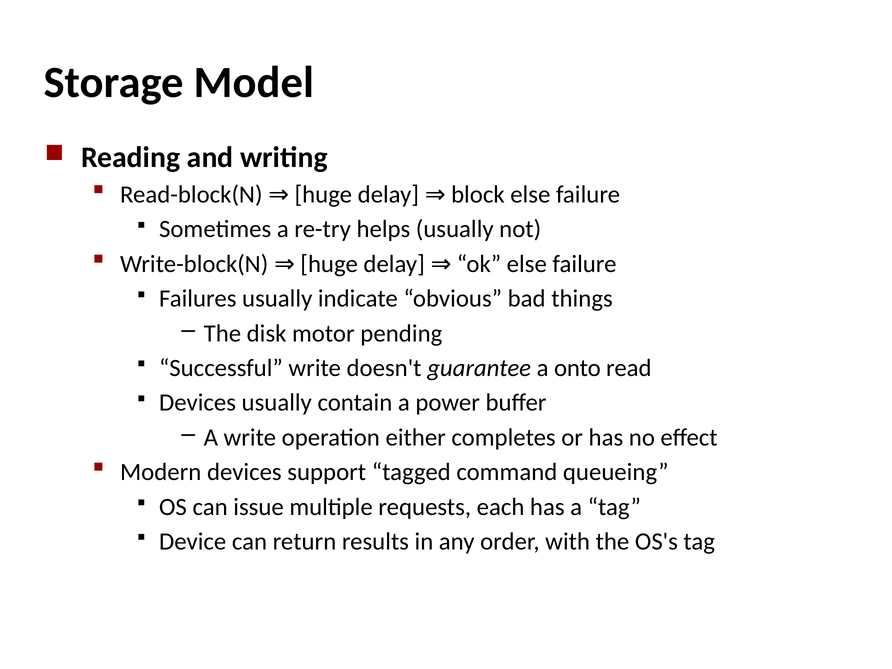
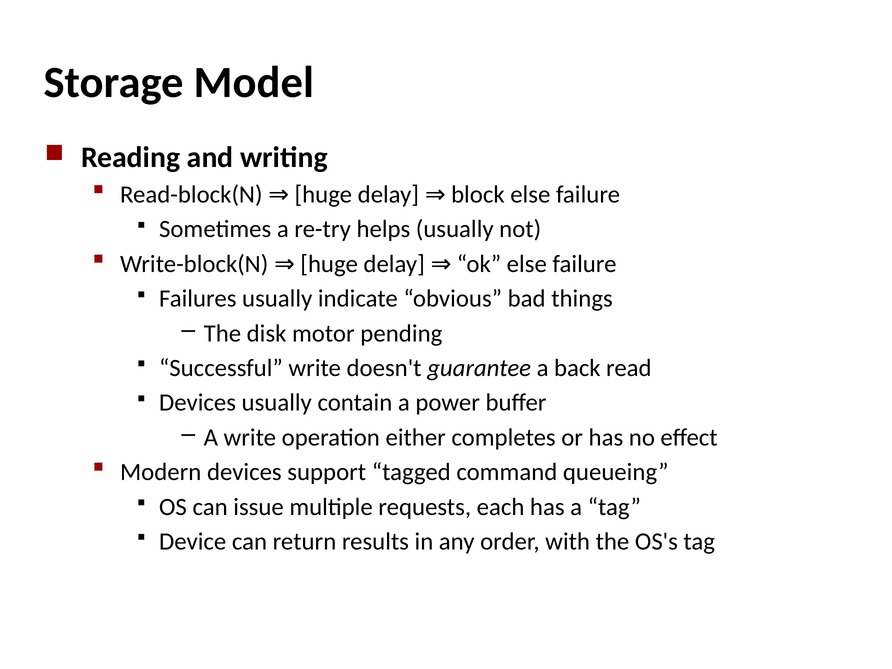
onto: onto -> back (577, 368)
